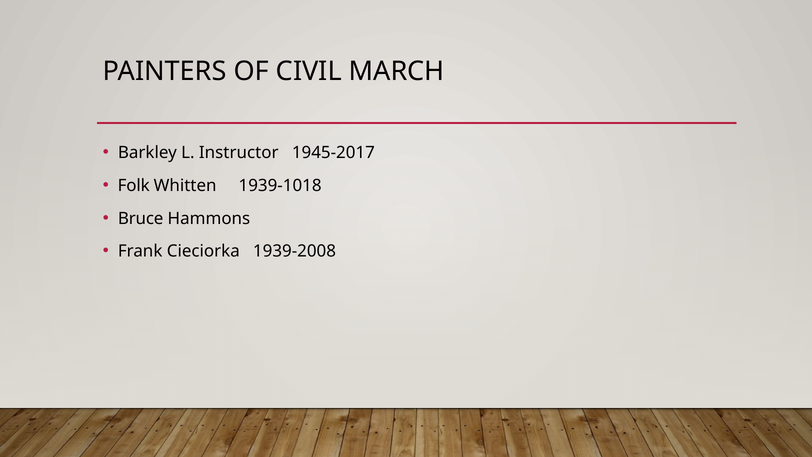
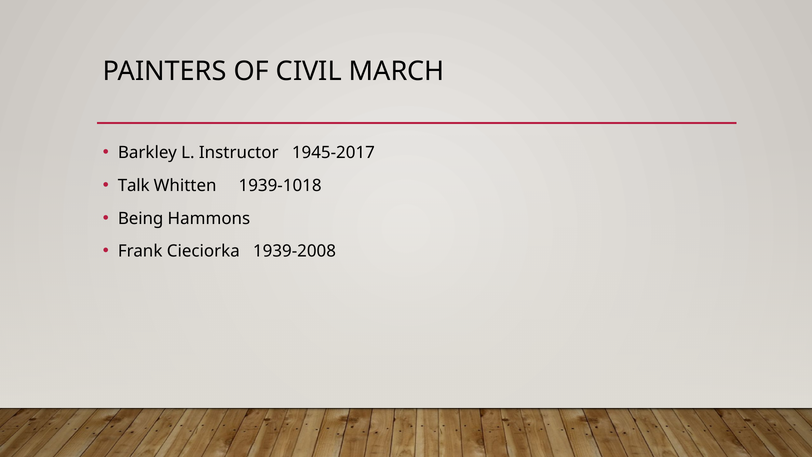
Folk: Folk -> Talk (134, 186)
Bruce: Bruce -> Being (141, 218)
